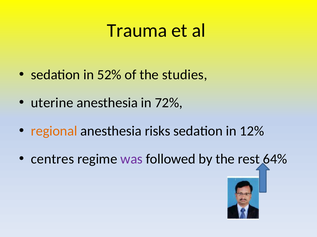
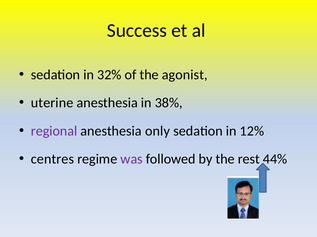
Trauma: Trauma -> Success (137, 31)
52%: 52% -> 32% (109, 75)
studies: studies -> agonist (185, 75)
72%: 72% -> 38% (169, 103)
regional colour: orange -> purple (54, 131)
risks: risks -> only (157, 131)
64%: 64% -> 44% (275, 159)
